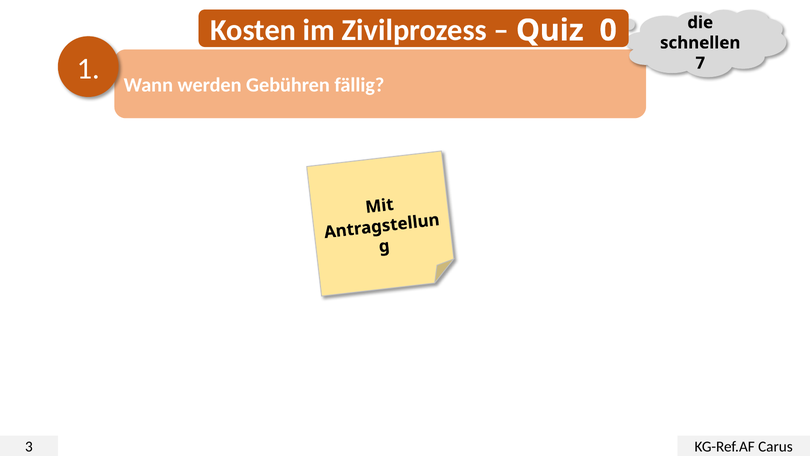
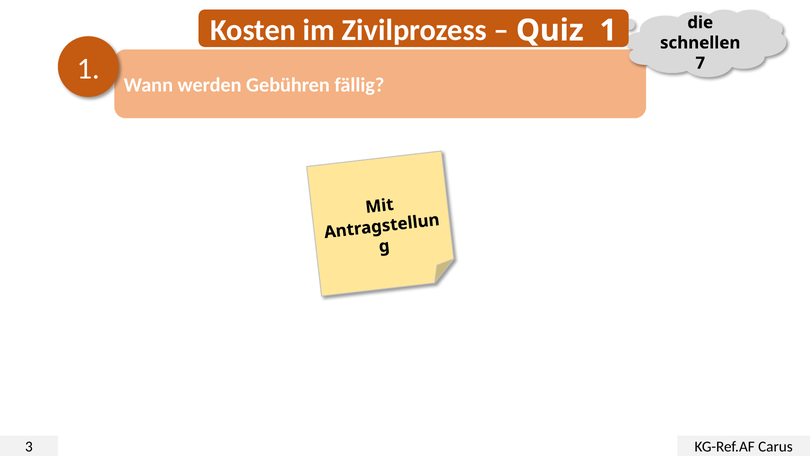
Quiz 0: 0 -> 1 (608, 30)
